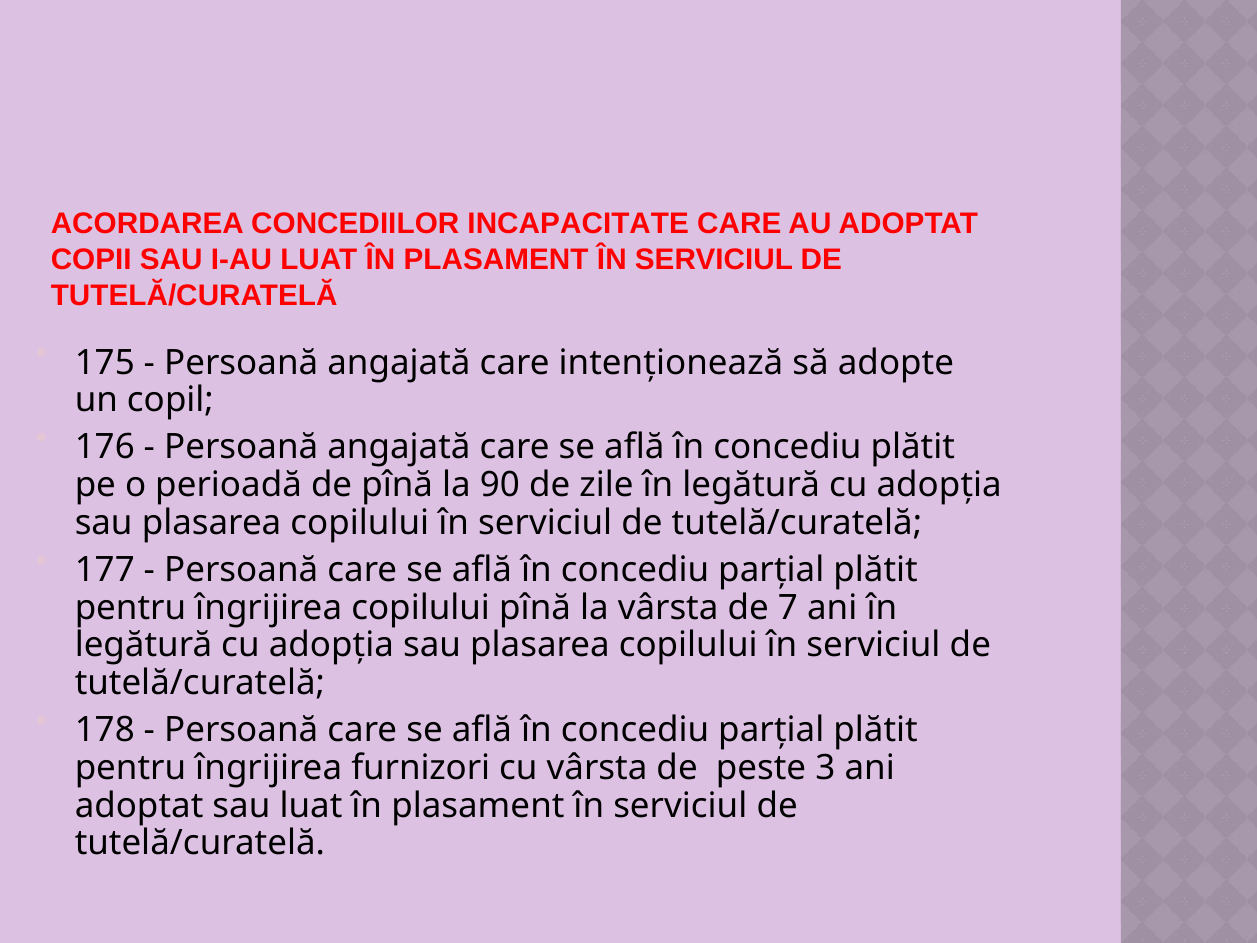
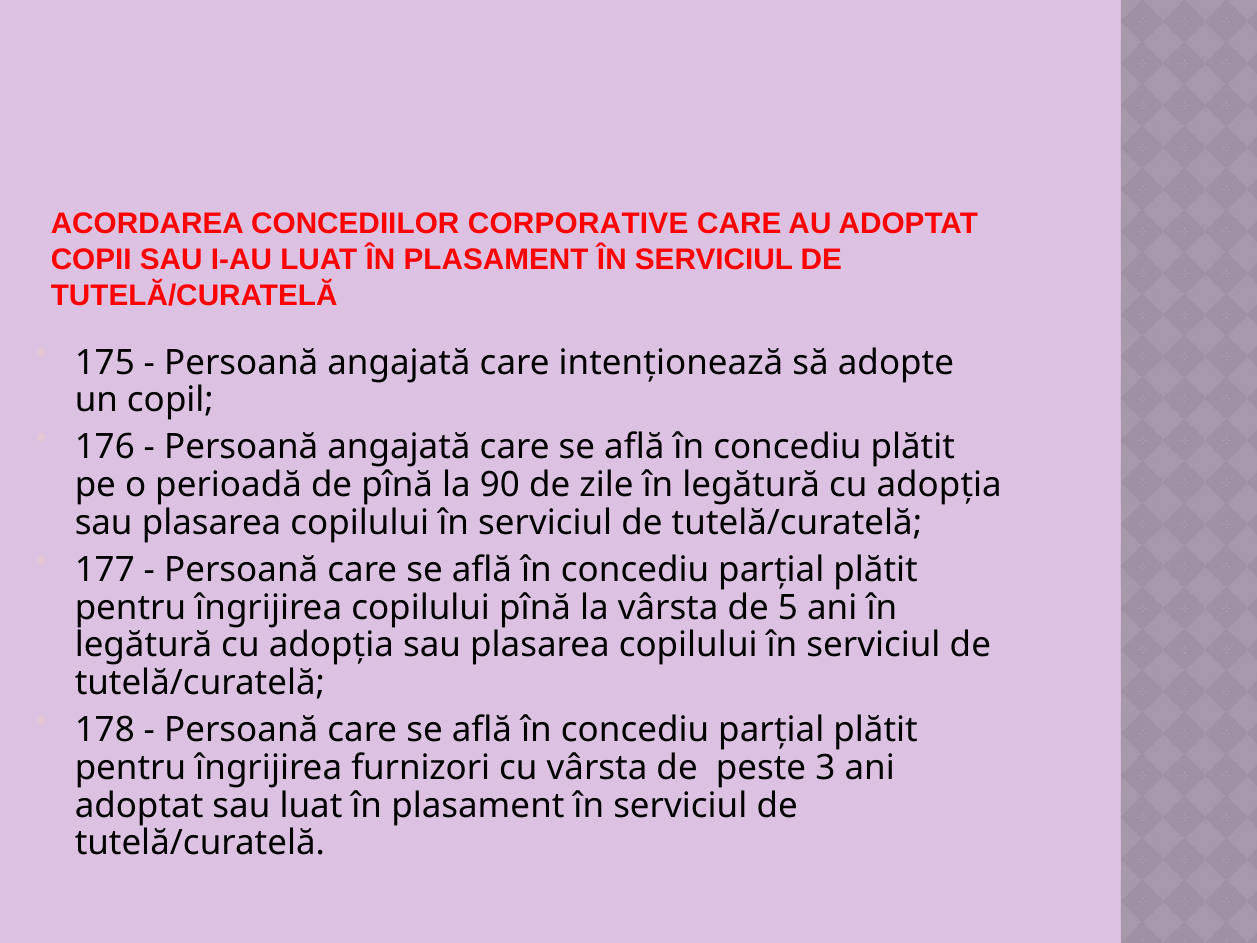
INCAPACITATE: INCAPACITATE -> CORPORATIVE (578, 224)
7: 7 -> 5 (788, 607)
